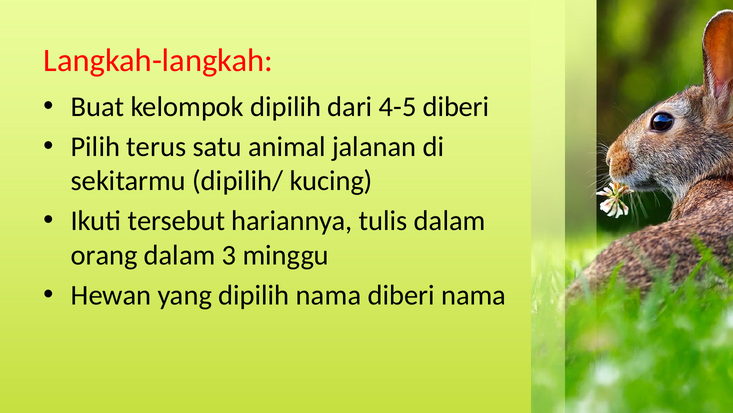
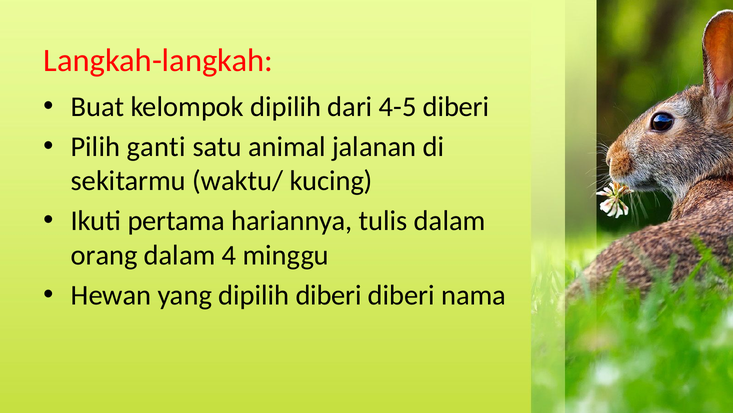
terus: terus -> ganti (156, 146)
dipilih/: dipilih/ -> waktu/ (238, 181)
tersebut: tersebut -> pertama (176, 221)
3: 3 -> 4 (229, 255)
dipilih nama: nama -> diberi (329, 295)
